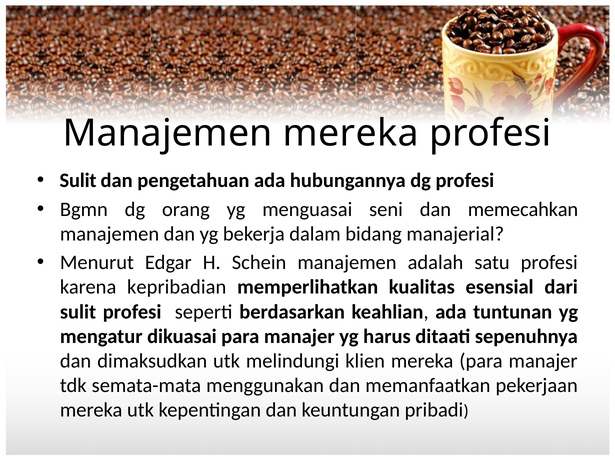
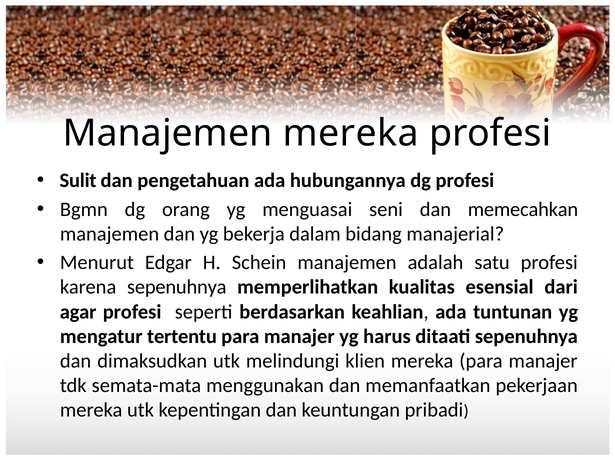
karena kepribadian: kepribadian -> sepenuhnya (177, 287)
sulit: sulit -> agar (78, 312)
dikuasai: dikuasai -> tertentu (182, 337)
